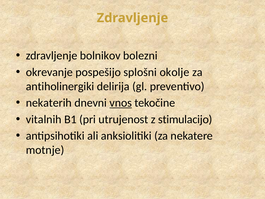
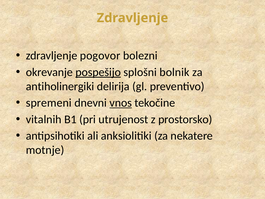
bolnikov: bolnikov -> pogovor (100, 56)
pospešijo underline: none -> present (98, 72)
okolje: okolje -> bolnik (174, 72)
nekaterih: nekaterih -> spremeni (49, 103)
stimulacijo: stimulacijo -> prostorsko (185, 119)
